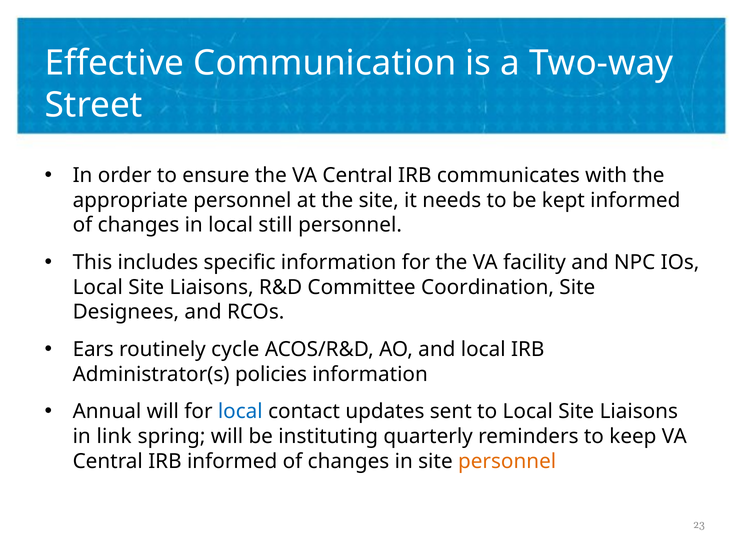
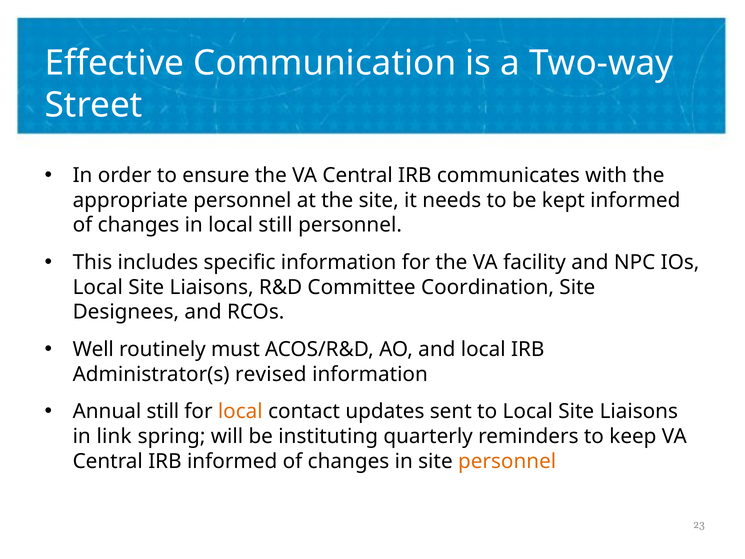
Ears: Ears -> Well (93, 349)
cycle: cycle -> must (235, 349)
policies: policies -> revised (271, 374)
Annual will: will -> still (163, 411)
local colour: blue -> orange (240, 411)
